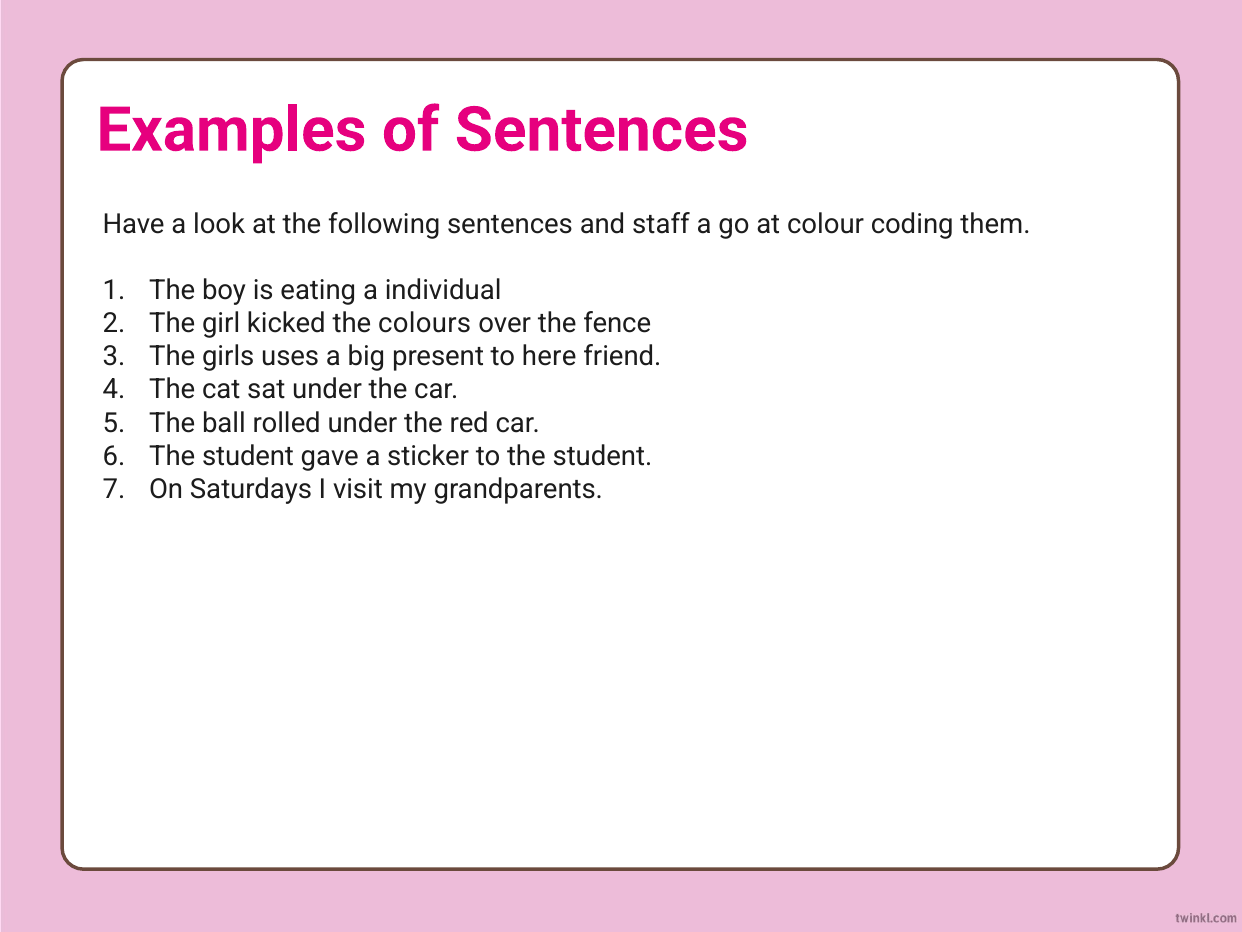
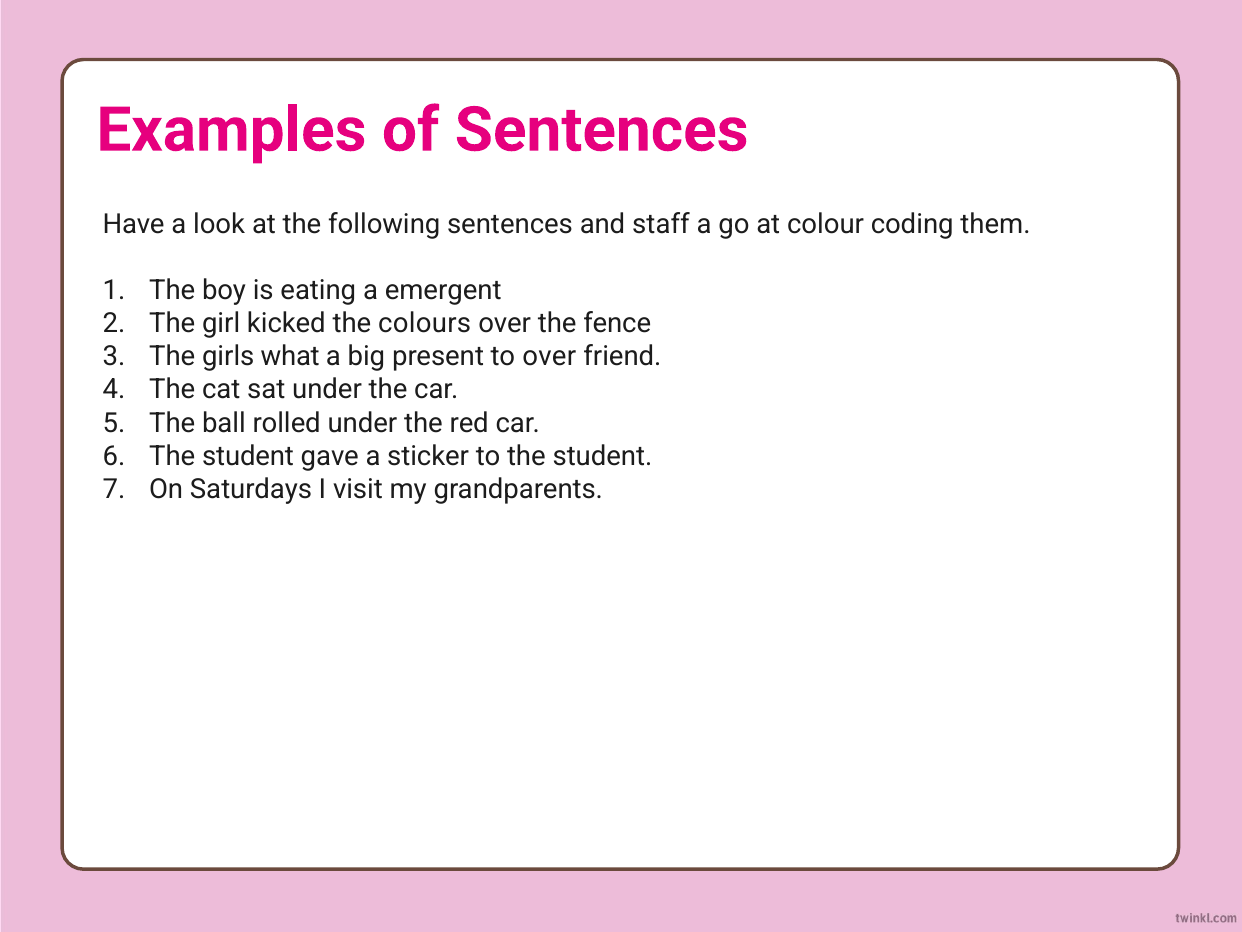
individual: individual -> emergent (443, 290)
uses: uses -> what (290, 357)
to here: here -> over (549, 357)
